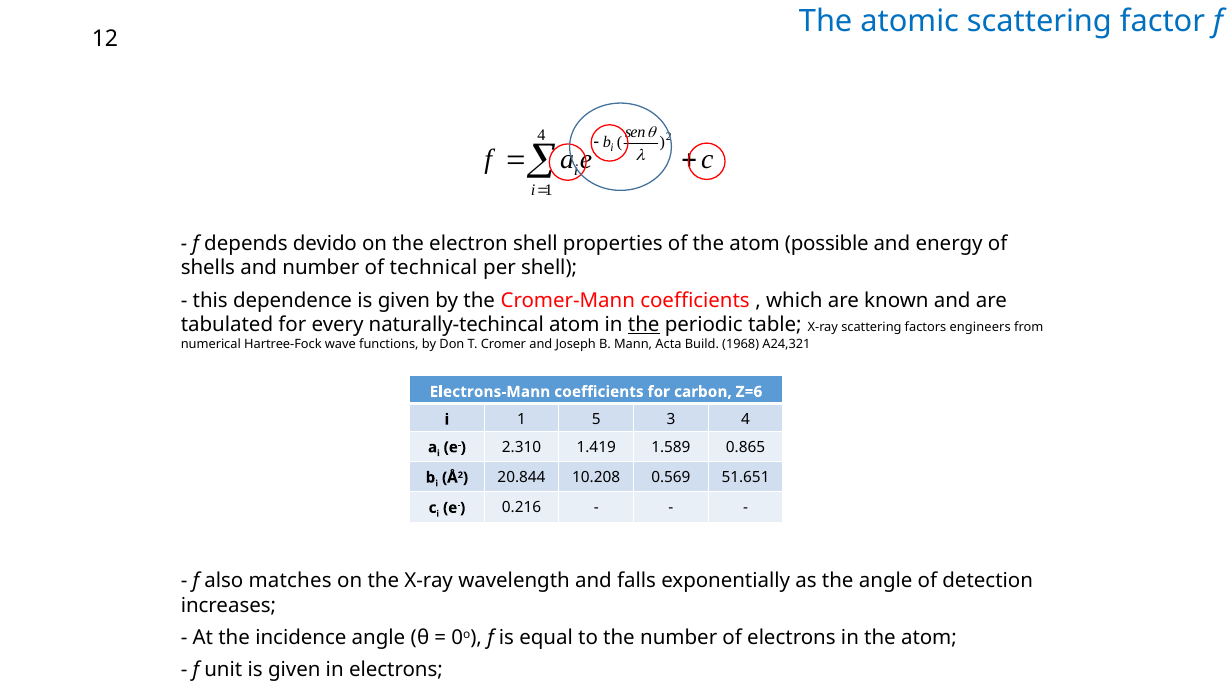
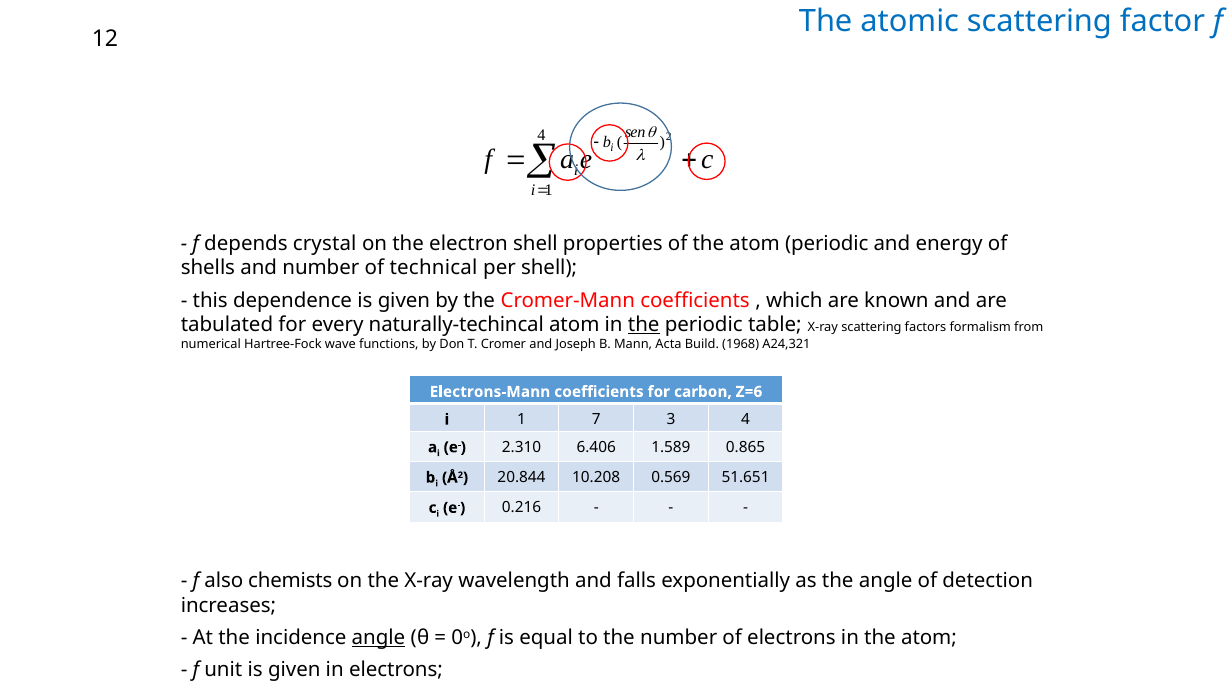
devido: devido -> crystal (325, 243)
atom possible: possible -> periodic (827, 243)
engineers: engineers -> formalism (980, 327)
5: 5 -> 7 (596, 419)
1.419: 1.419 -> 6.406 (596, 447)
matches: matches -> chemists (290, 581)
angle underline: none -> present (378, 638)
